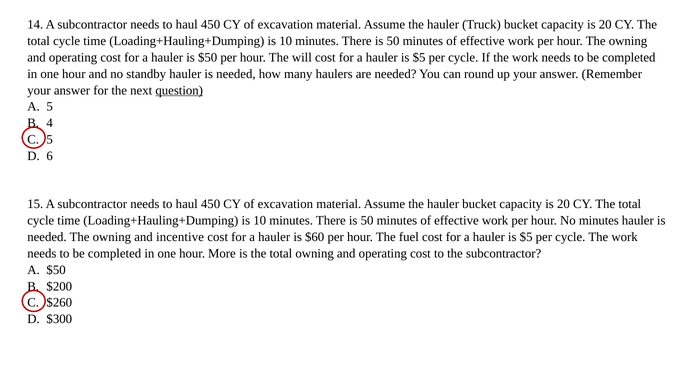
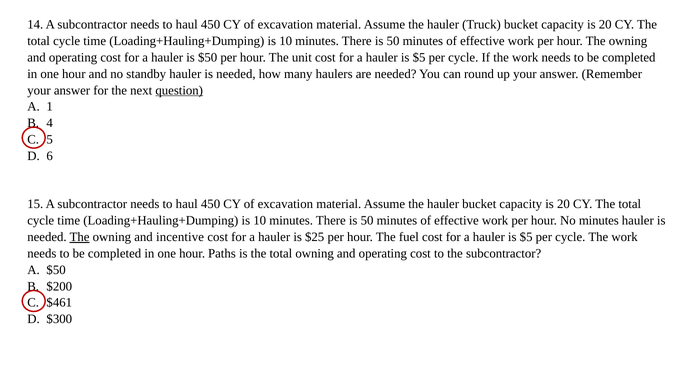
will: will -> unit (302, 57)
A 5: 5 -> 1 (50, 107)
The underline: none -> present (80, 237)
$60: $60 -> $25 (315, 237)
More: More -> Paths (222, 254)
$260: $260 -> $461 (59, 303)
